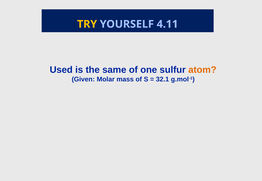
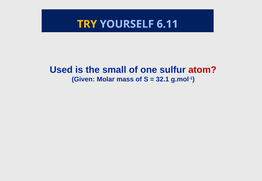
4.11: 4.11 -> 6.11 (167, 24)
same: same -> small (114, 70)
atom colour: orange -> red (202, 70)
